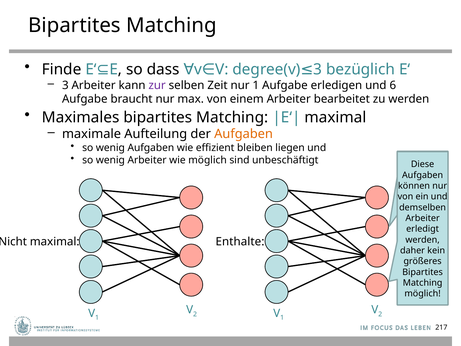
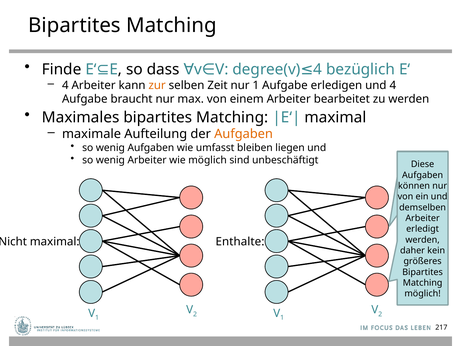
3: 3 -> 4 (318, 69)
3: 3 -> 4 (65, 85)
zur colour: purple -> orange (157, 85)
und 6: 6 -> 4 (393, 85)
effizient: effizient -> umfasst (215, 148)
